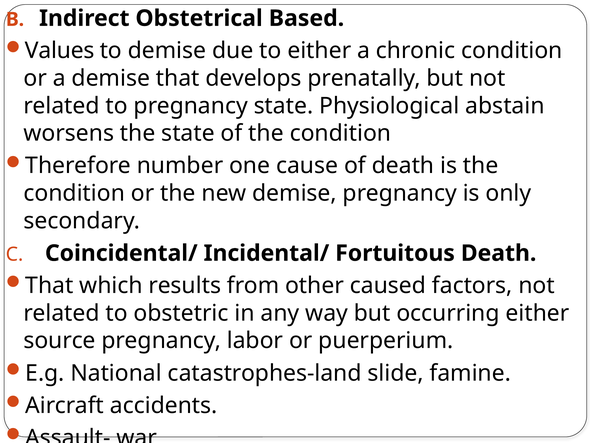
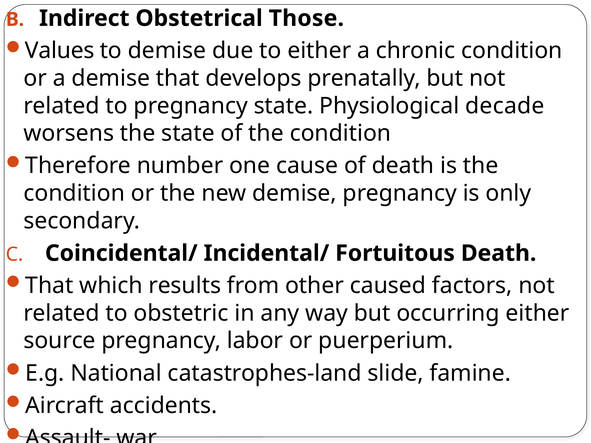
Based: Based -> Those (306, 18)
abstain: abstain -> decade (505, 106)
